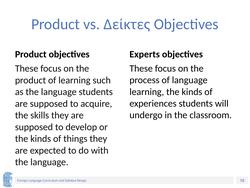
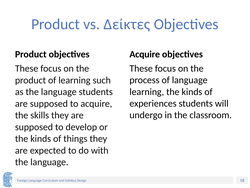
Experts: Experts -> Acquire (145, 54)
